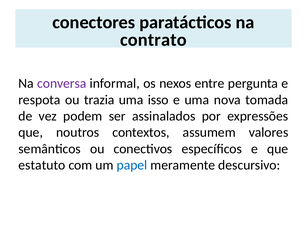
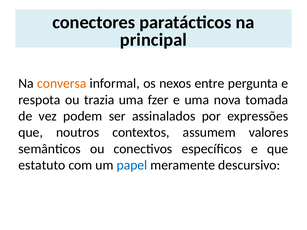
contrato: contrato -> principal (153, 40)
conversa colour: purple -> orange (62, 84)
isso: isso -> fzer (158, 100)
